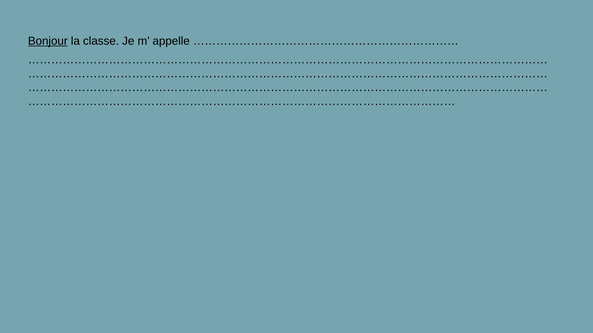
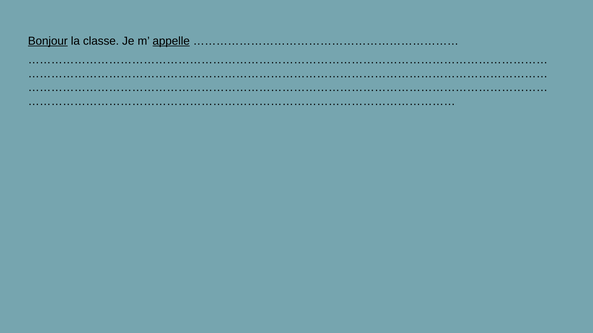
appelle underline: none -> present (171, 41)
